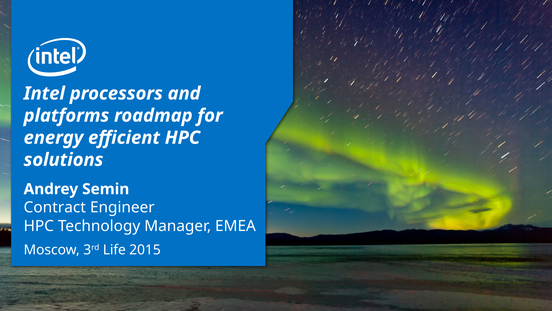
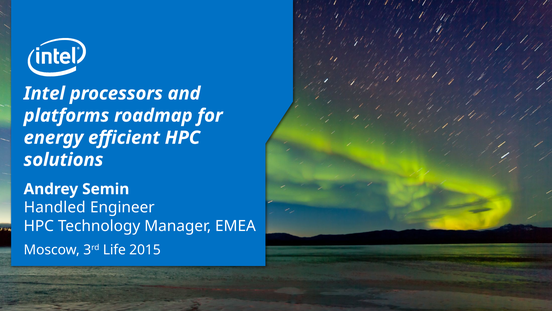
Contract: Contract -> Handled (55, 207)
